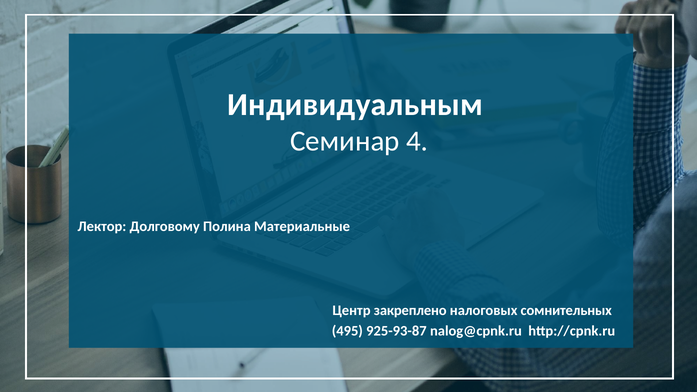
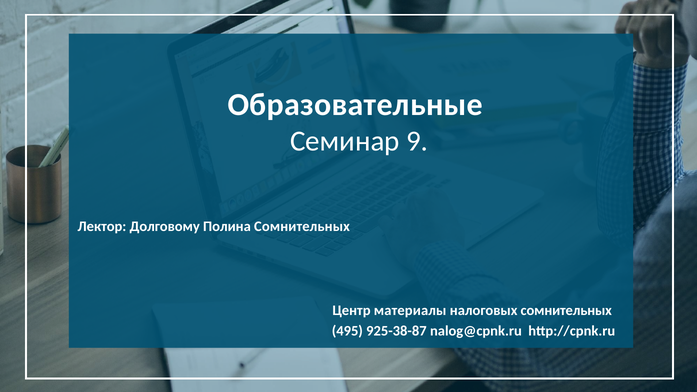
Индивидуальным: Индивидуальным -> Образовательные (355, 105)
4: 4 -> 9 (417, 141)
Полина Материальные: Материальные -> Сомнительных (302, 227)
закреплено: закреплено -> материалы (410, 311)
925-93-87: 925-93-87 -> 925-38-87 (396, 331)
